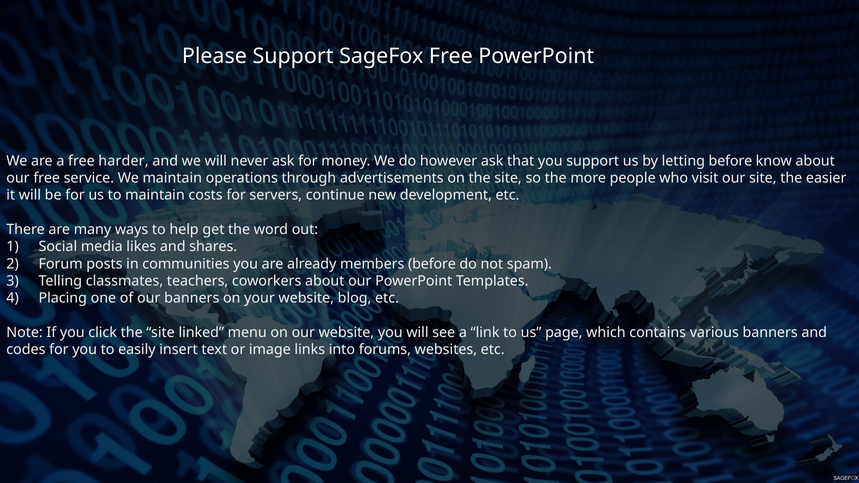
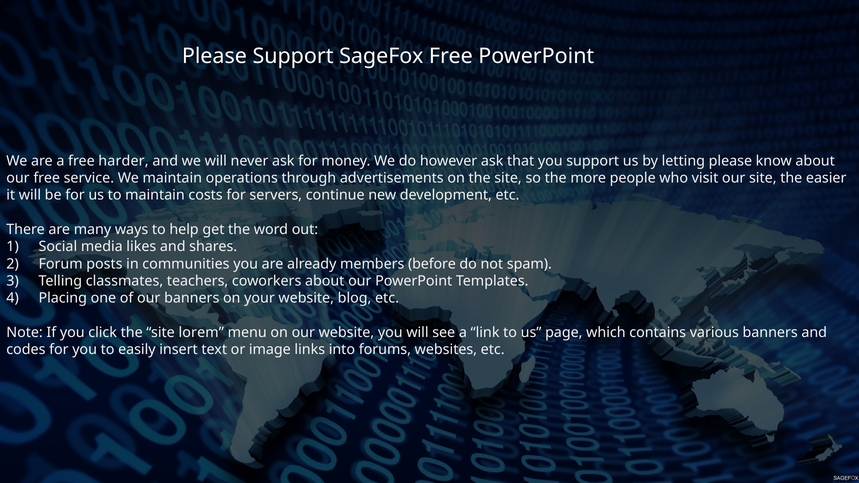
letting before: before -> please (730, 161)
linked: linked -> lorem (201, 333)
